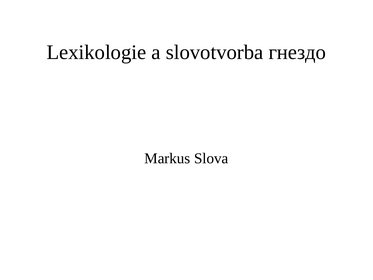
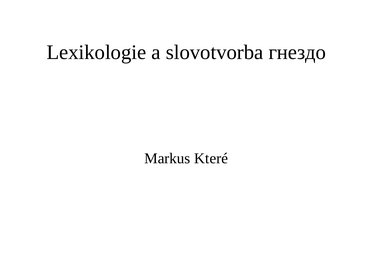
Slova: Slova -> Které (211, 158)
